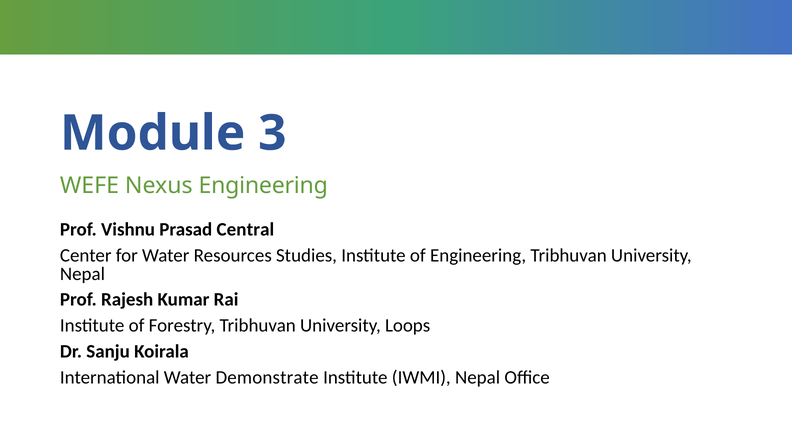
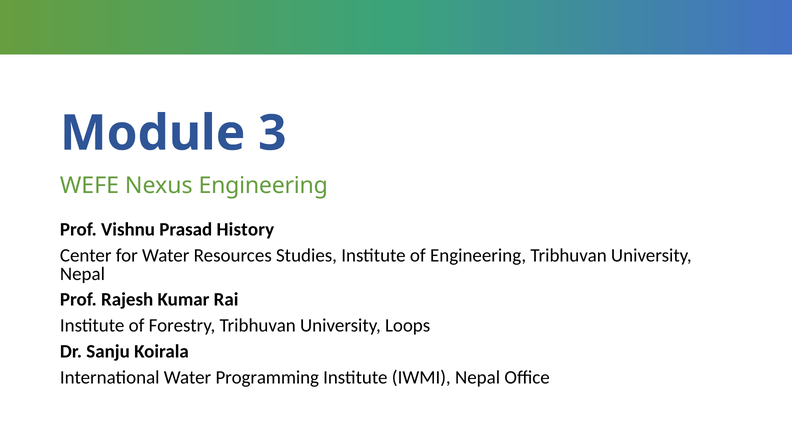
Central: Central -> History (245, 229)
Demonstrate: Demonstrate -> Programming (267, 377)
